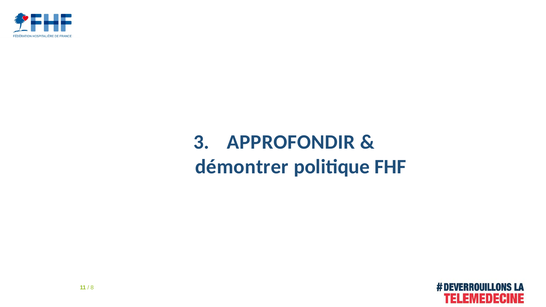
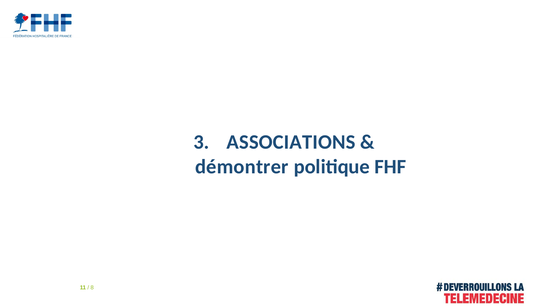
APPROFONDIR: APPROFONDIR -> ASSOCIATIONS (291, 142)
